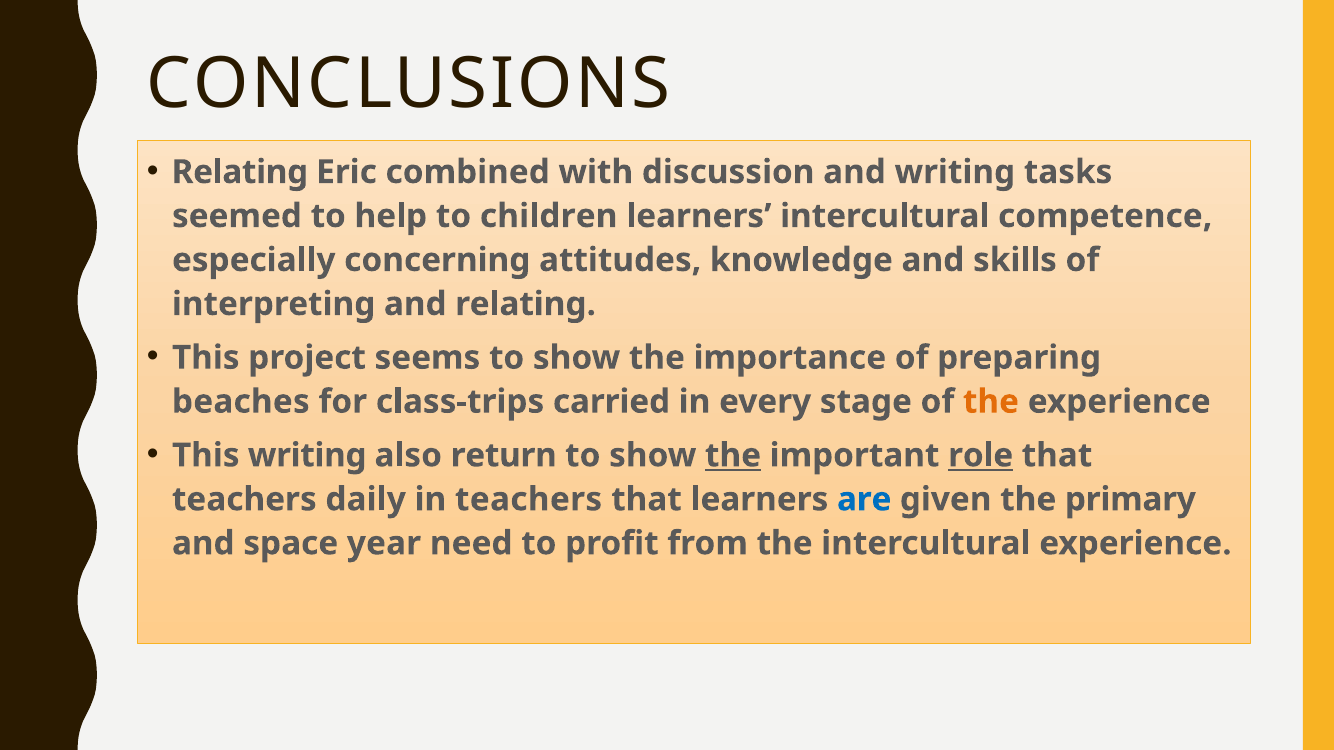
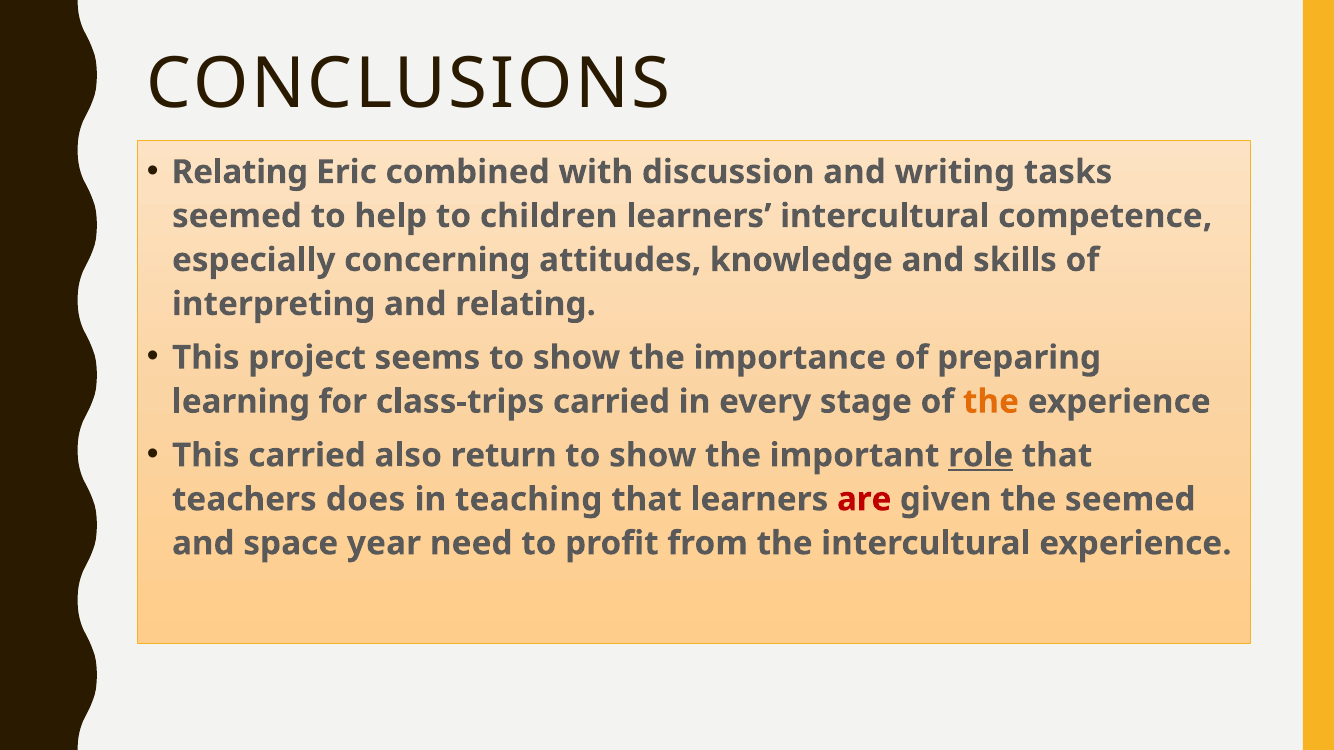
beaches: beaches -> learning (241, 402)
This writing: writing -> carried (307, 456)
the underline: present -> none (733, 456)
daily: daily -> does (366, 500)
in teachers: teachers -> teaching (529, 500)
are colour: blue -> red (864, 500)
the primary: primary -> seemed (1130, 500)
